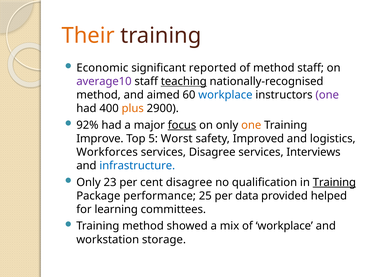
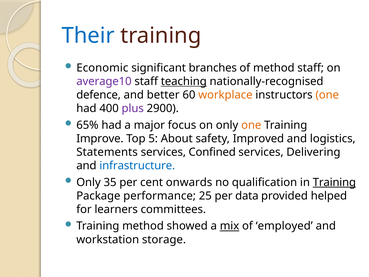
Their colour: orange -> blue (88, 36)
reported: reported -> branches (213, 68)
method: method -> defence (99, 95)
aimed: aimed -> better (163, 95)
workplace colour: blue -> orange (225, 95)
one colour: purple -> orange (327, 95)
plus colour: orange -> purple (133, 108)
92%: 92% -> 65% (87, 125)
focus underline: present -> none (182, 125)
Worst: Worst -> About (177, 139)
Workforces: Workforces -> Statements (107, 152)
services Disagree: Disagree -> Confined (212, 152)
Interviews: Interviews -> Delivering (313, 152)
23: 23 -> 35 (110, 182)
cent disagree: disagree -> onwards (189, 182)
learning: learning -> learners (116, 209)
mix underline: none -> present (230, 226)
of workplace: workplace -> employed (284, 226)
